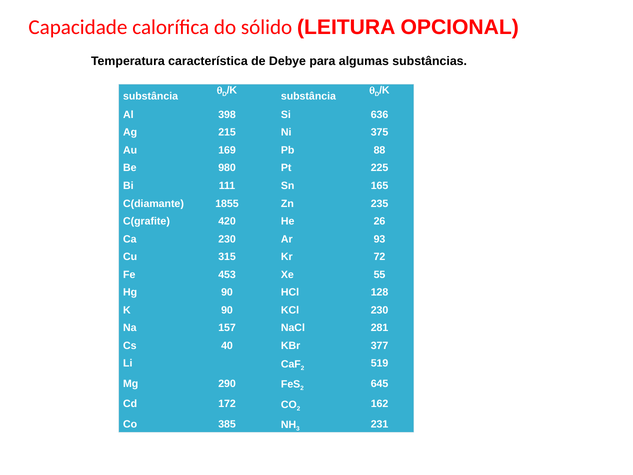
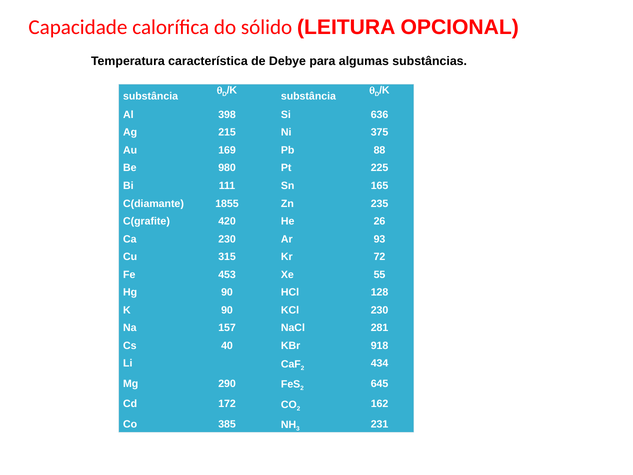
377: 377 -> 918 (380, 345)
519: 519 -> 434 (380, 363)
